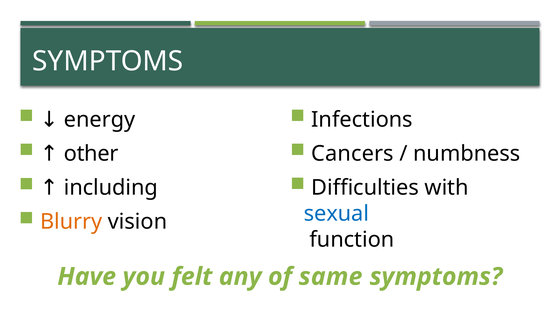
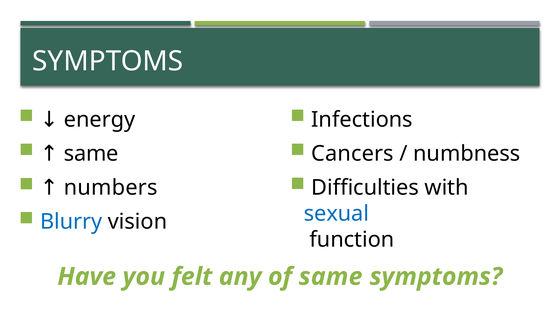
other: other -> same (91, 154)
including: including -> numbers (111, 188)
Blurry colour: orange -> blue (71, 222)
